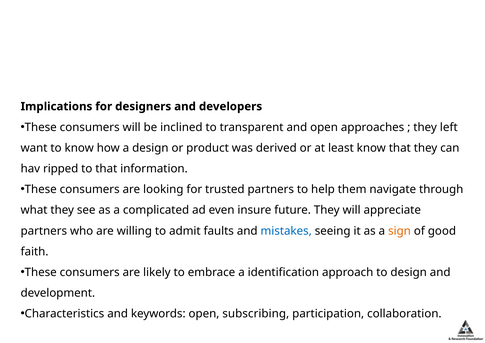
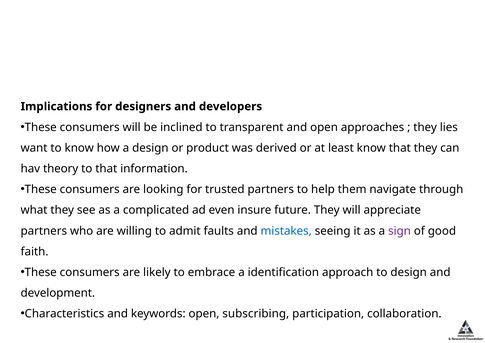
left: left -> lies (449, 127)
ripped: ripped -> theory (61, 169)
sign colour: orange -> purple (399, 231)
